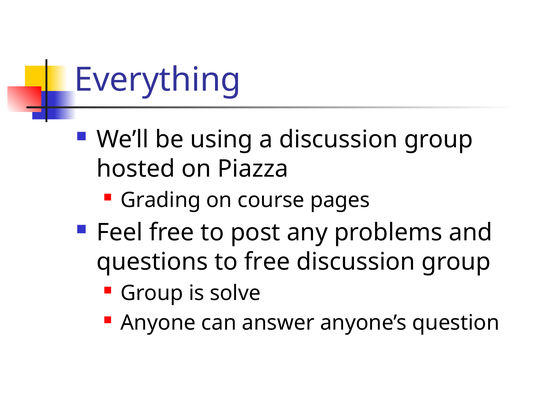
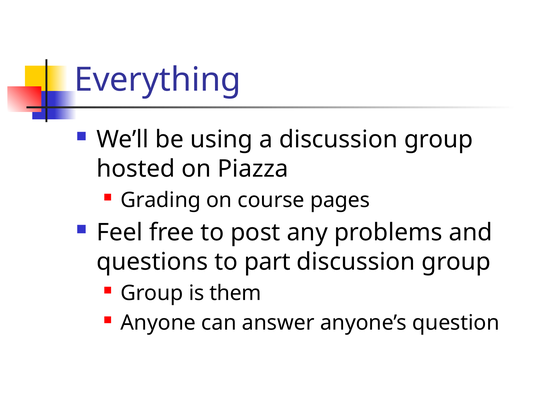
to free: free -> part (267, 261)
solve: solve -> them (235, 293)
